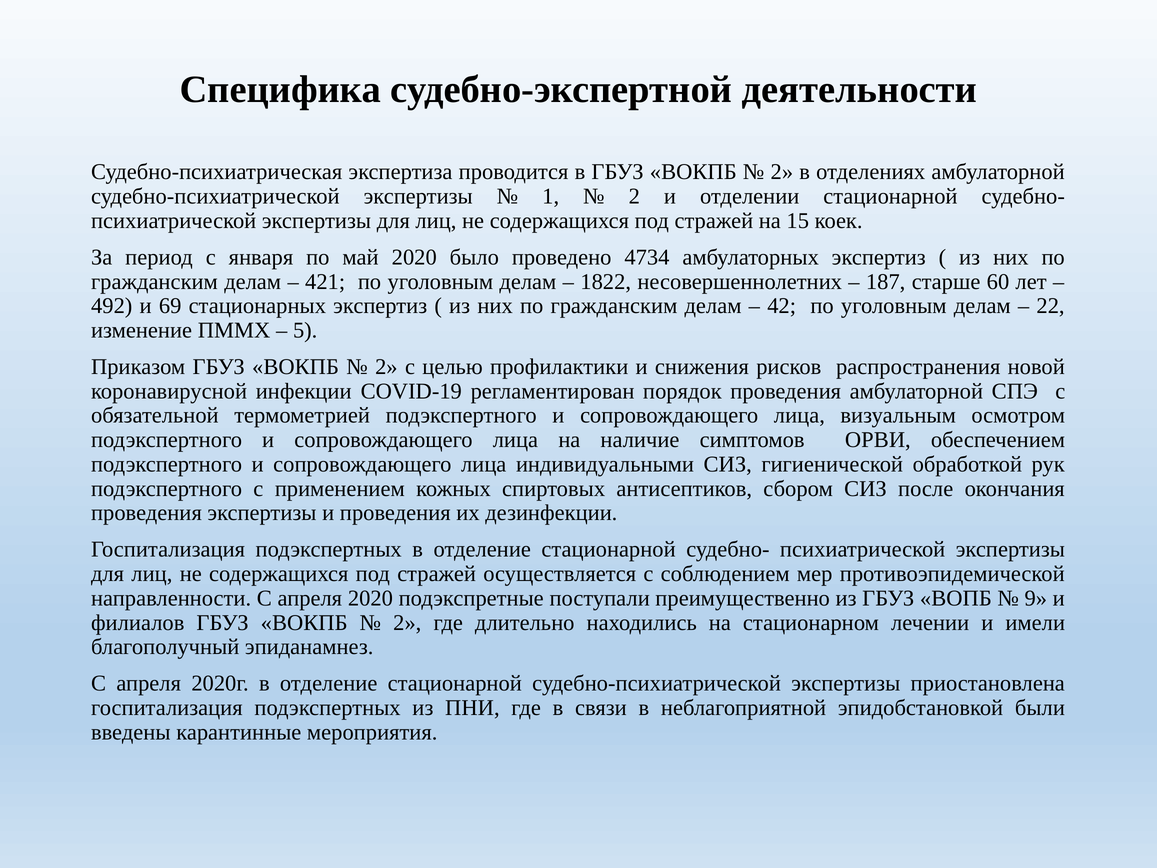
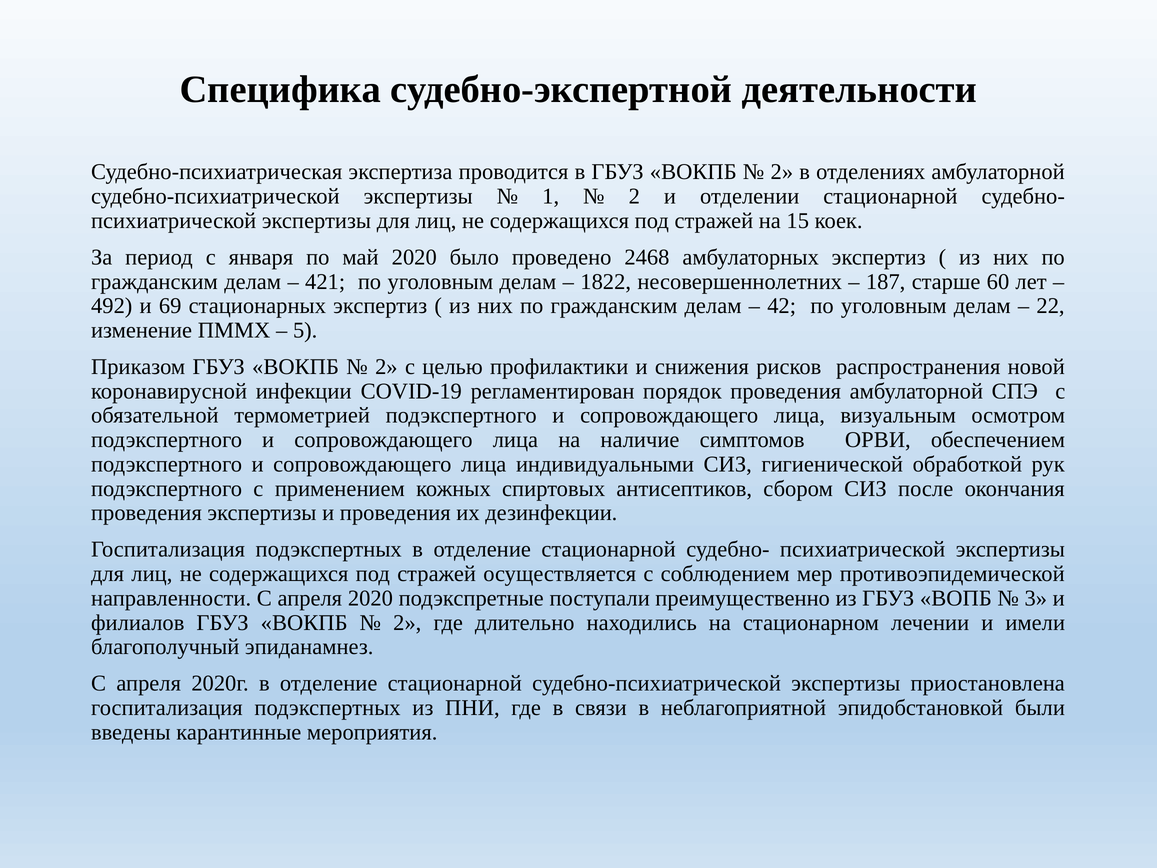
4734: 4734 -> 2468 (647, 257)
9: 9 -> 3 (1036, 598)
